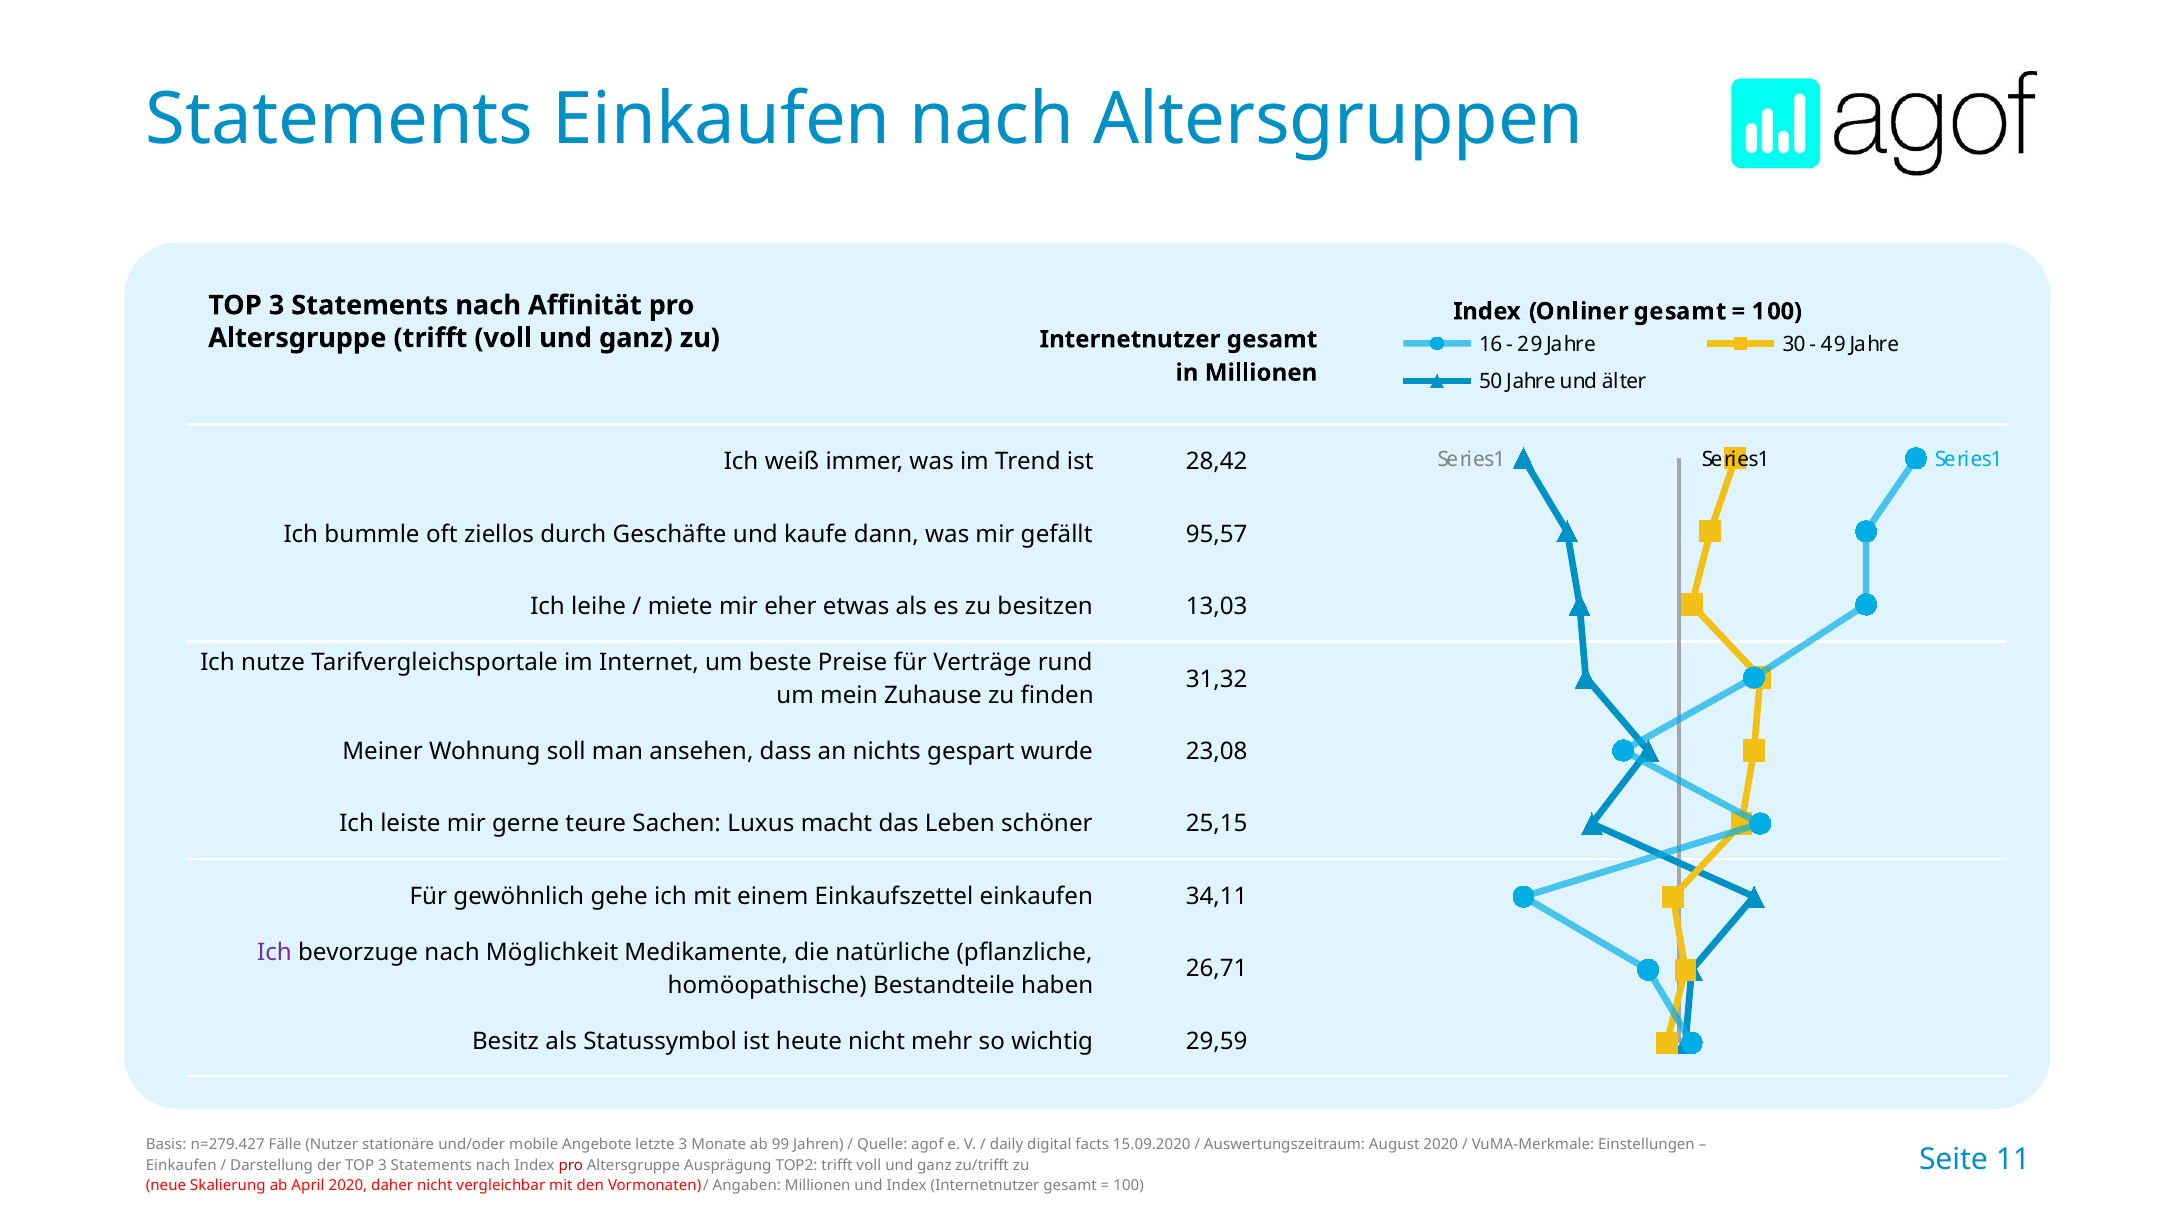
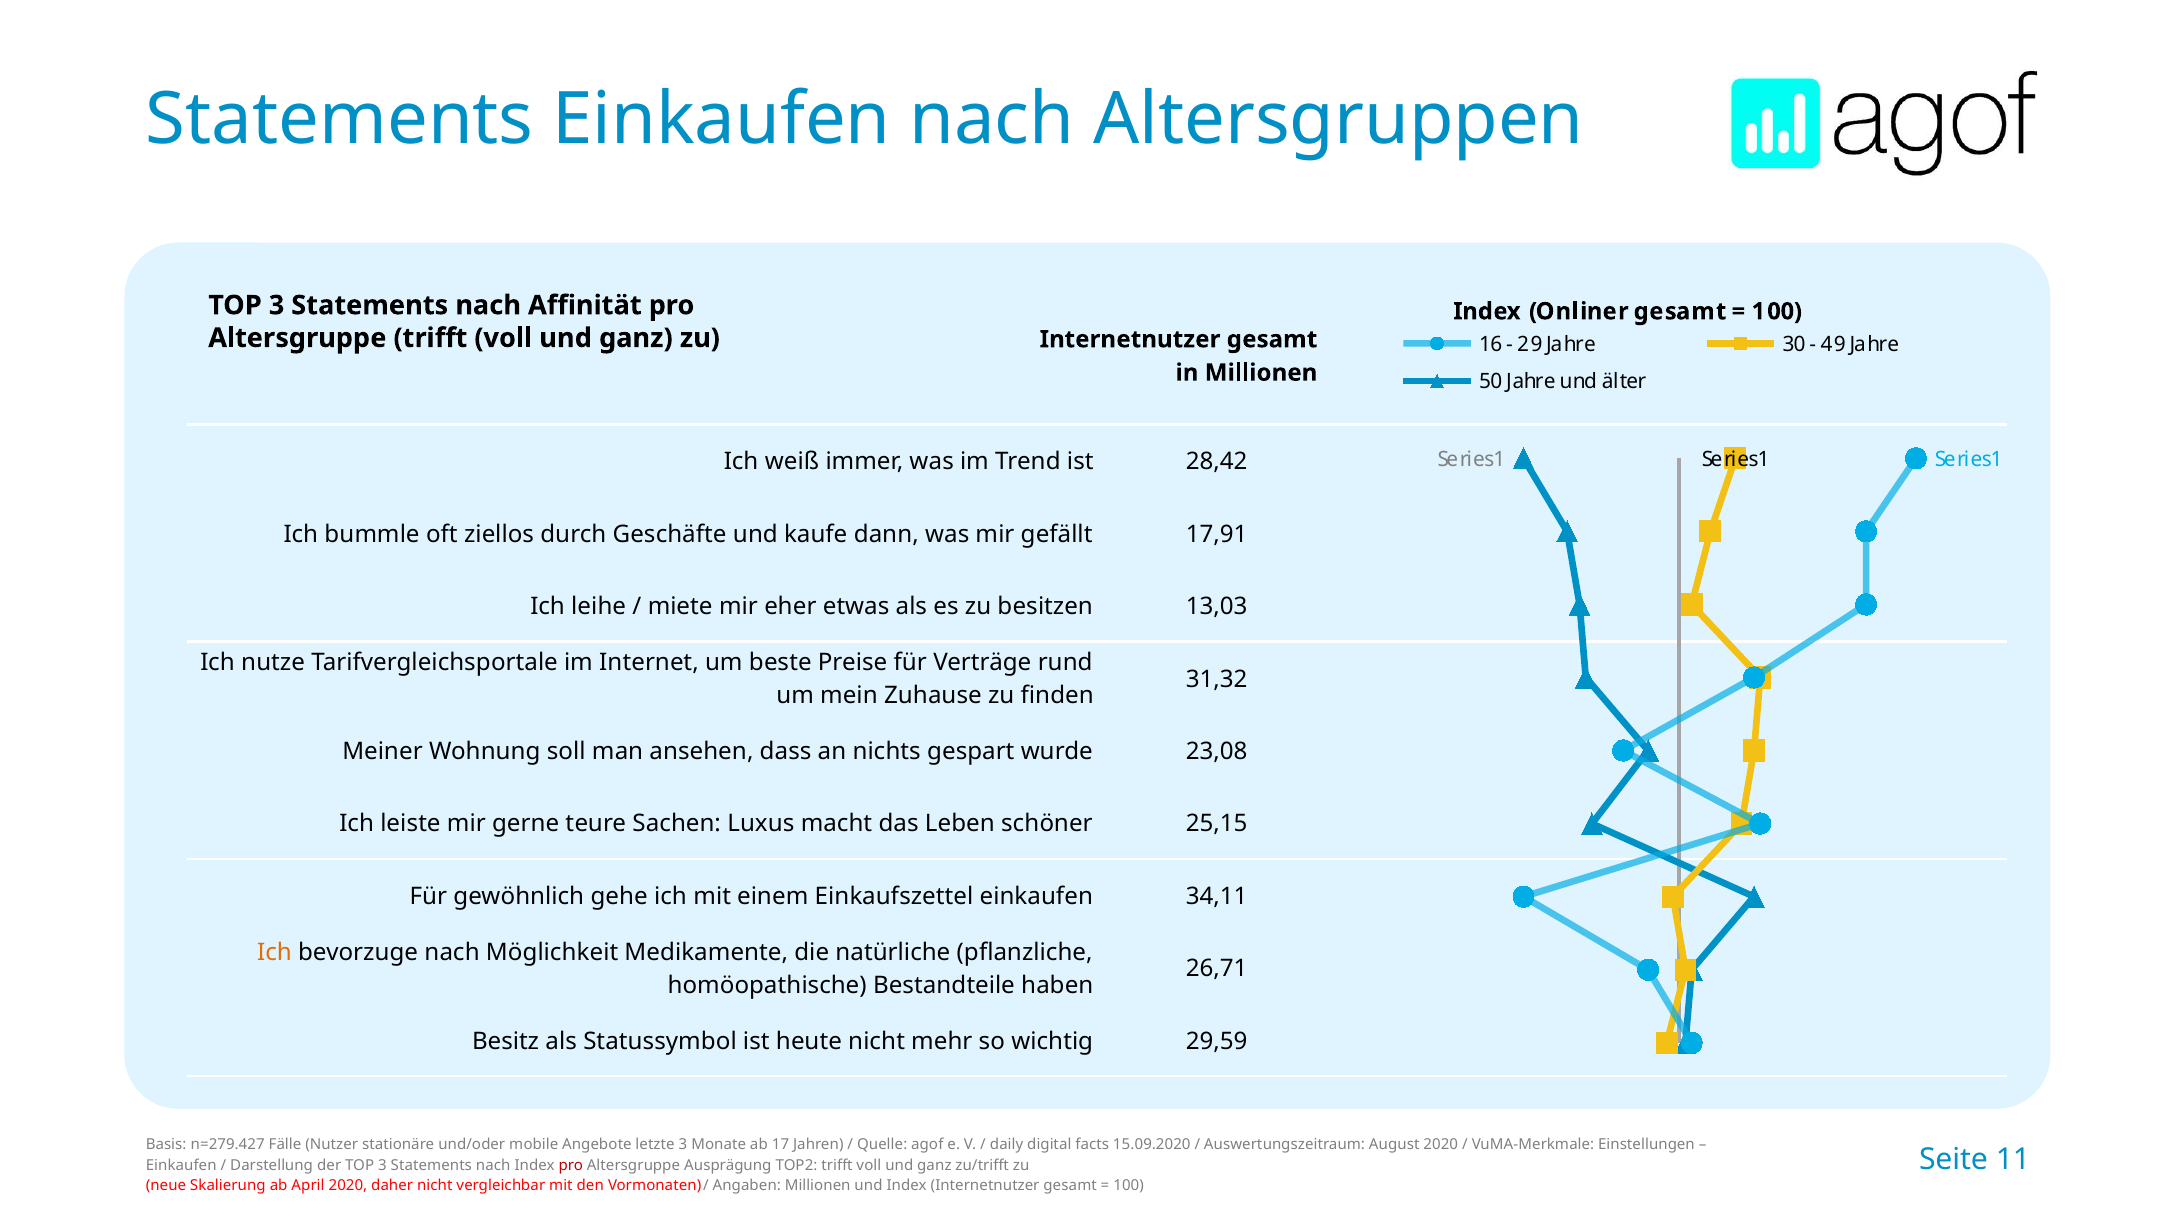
95,57: 95,57 -> 17,91 (1217, 534)
Ich colour: purple -> orange (274, 952)
99: 99 -> 17 (781, 1144)
